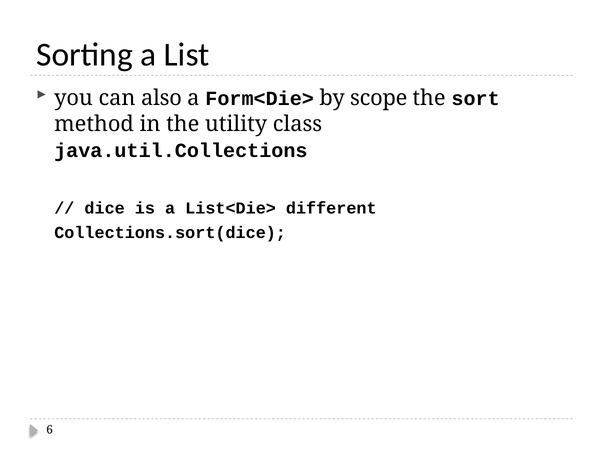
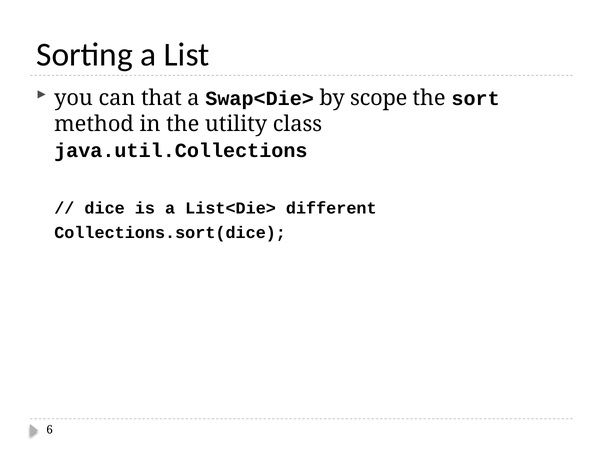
also: also -> that (161, 98)
Form<Die>: Form<Die> -> Swap<Die> (260, 99)
